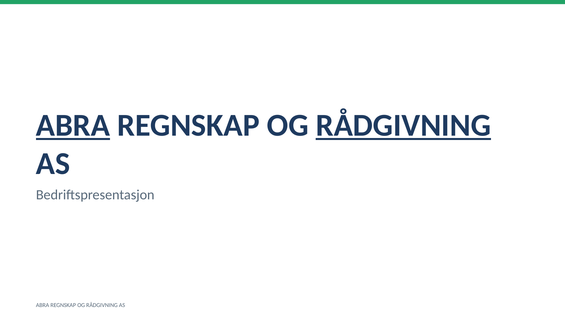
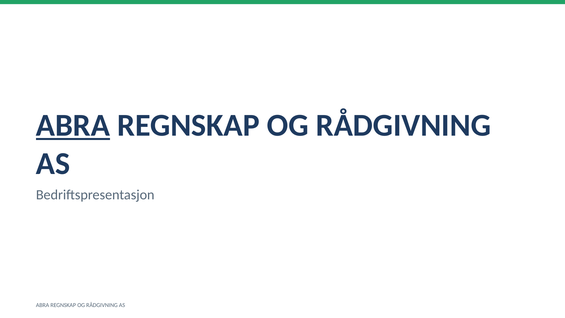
RÅDGIVNING underline: present -> none (403, 125)
